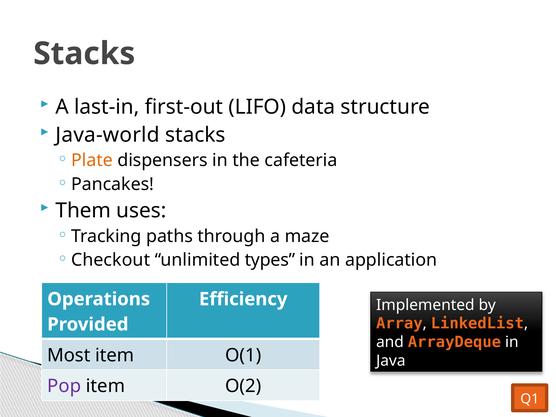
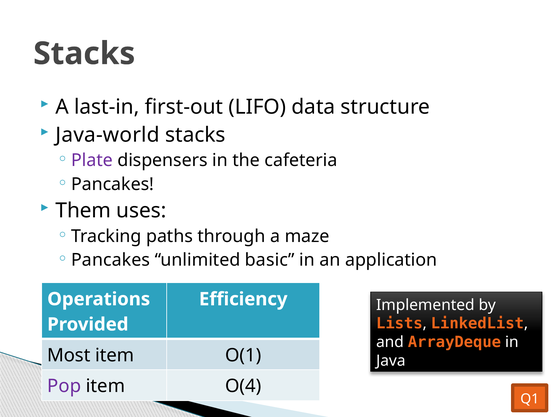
Plate colour: orange -> purple (92, 160)
Checkout: Checkout -> Pancakes (111, 260)
types: types -> basic (270, 260)
Array: Array -> Lists (399, 324)
O(2: O(2 -> O(4 (243, 386)
